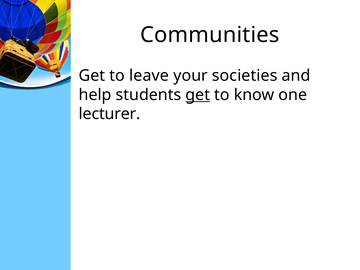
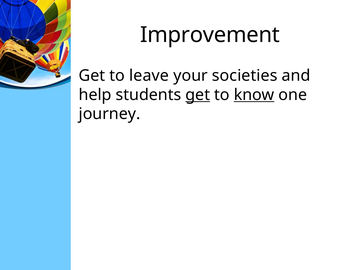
Communities: Communities -> Improvement (210, 35)
know underline: none -> present (254, 95)
lecturer: lecturer -> journey (110, 114)
